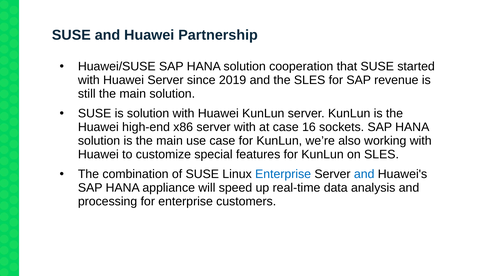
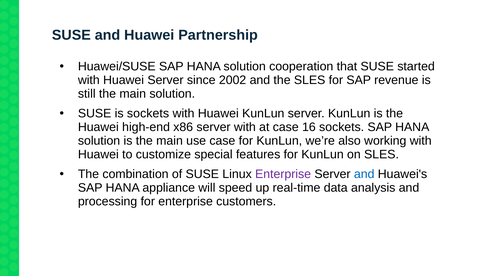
2019: 2019 -> 2002 (233, 80)
is solution: solution -> sockets (148, 113)
Enterprise colour: blue -> purple (283, 174)
